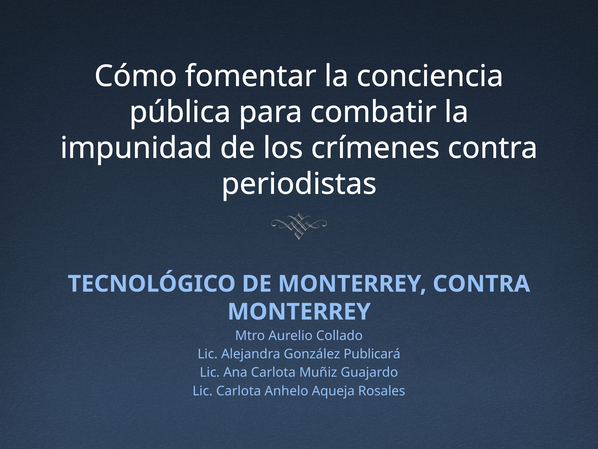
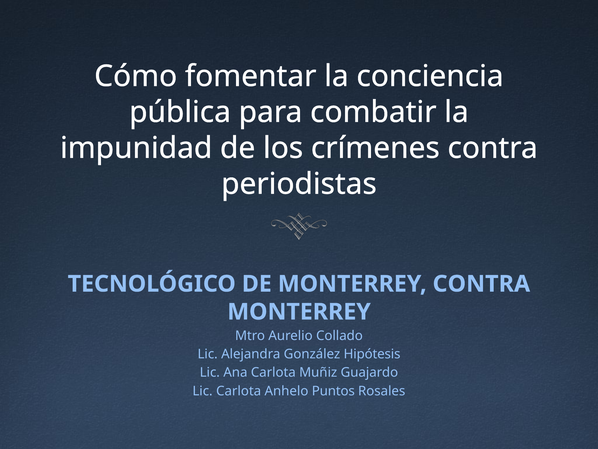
Publicará: Publicará -> Hipótesis (372, 354)
Aqueja: Aqueja -> Puntos (333, 391)
